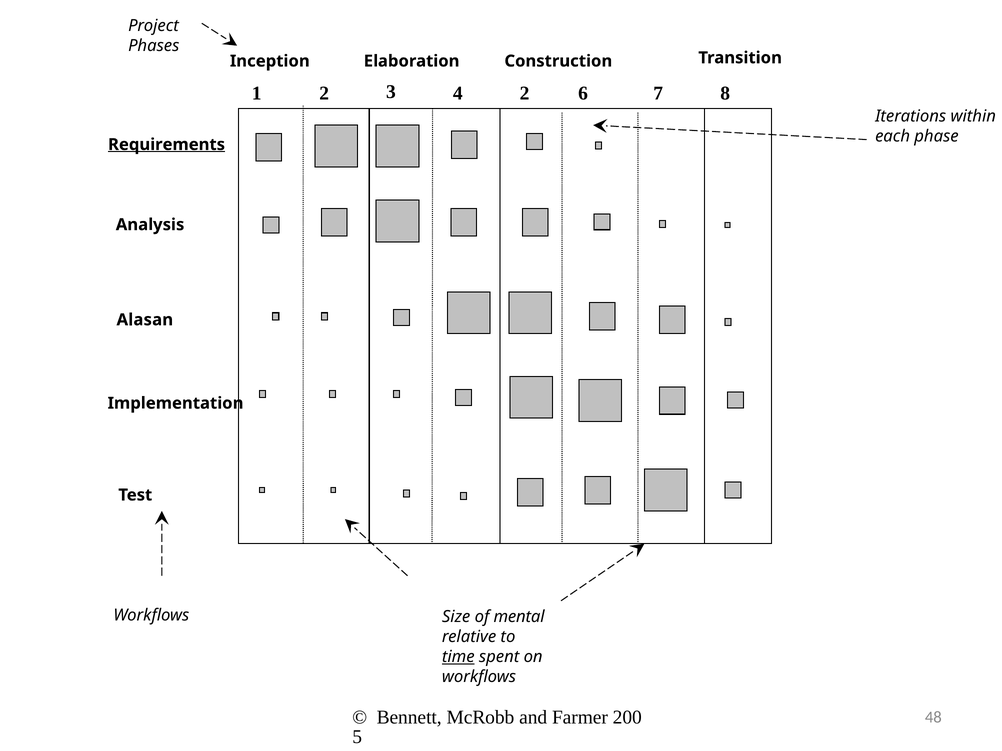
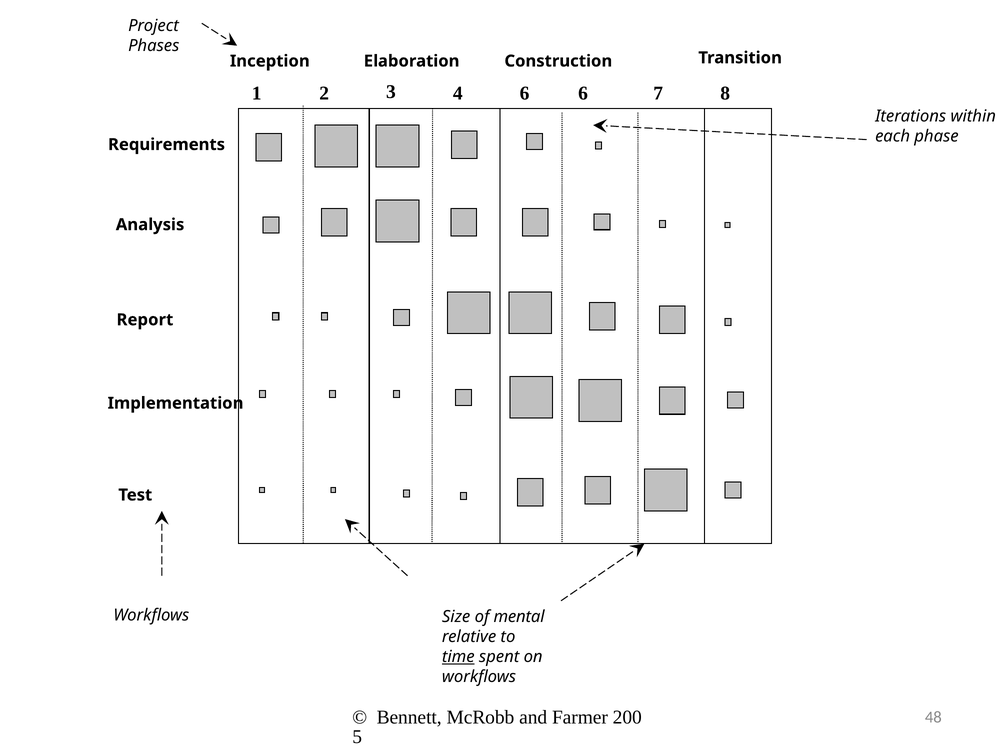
4 2: 2 -> 6 (525, 93)
Requirements underline: present -> none (167, 145)
Alasan: Alasan -> Report (145, 320)
